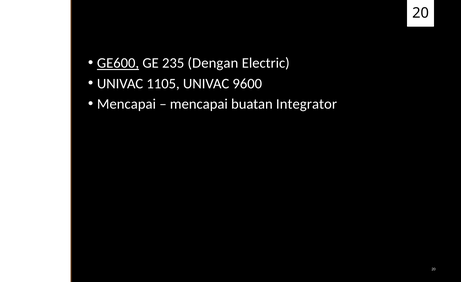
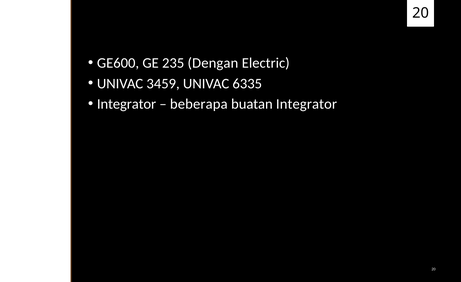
GE600 underline: present -> none (118, 63)
1105: 1105 -> 3459 (163, 84)
9600: 9600 -> 6335 (247, 84)
Mencapai: Mencapai -> Integrator (127, 104)
mencapai: mencapai -> beberapa (199, 104)
